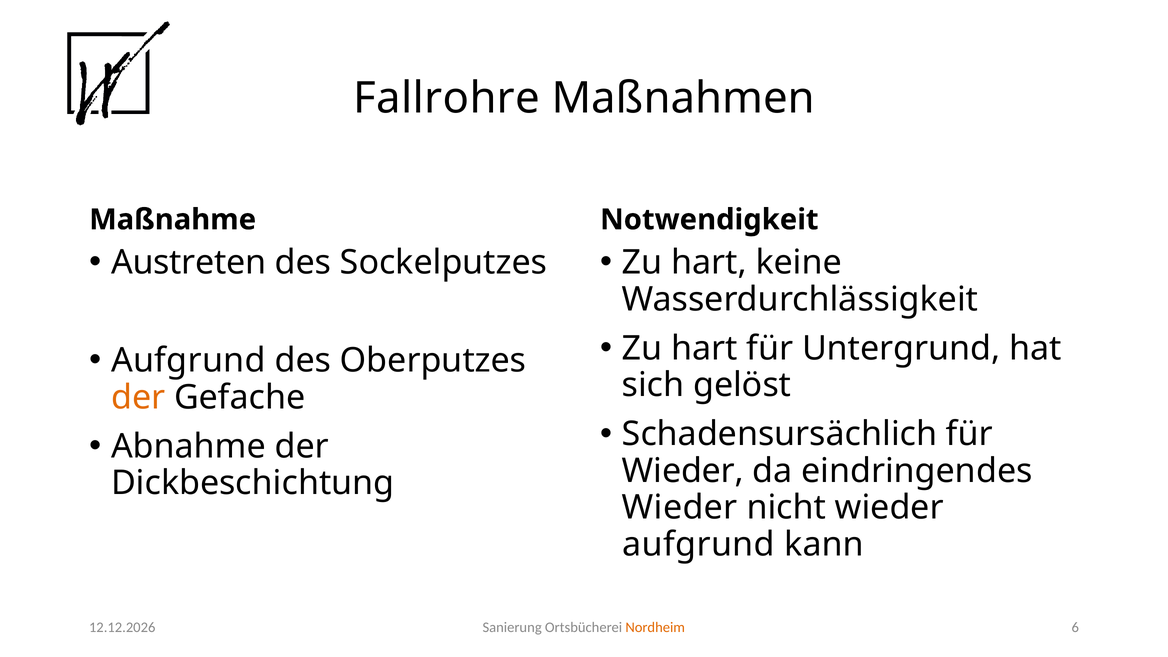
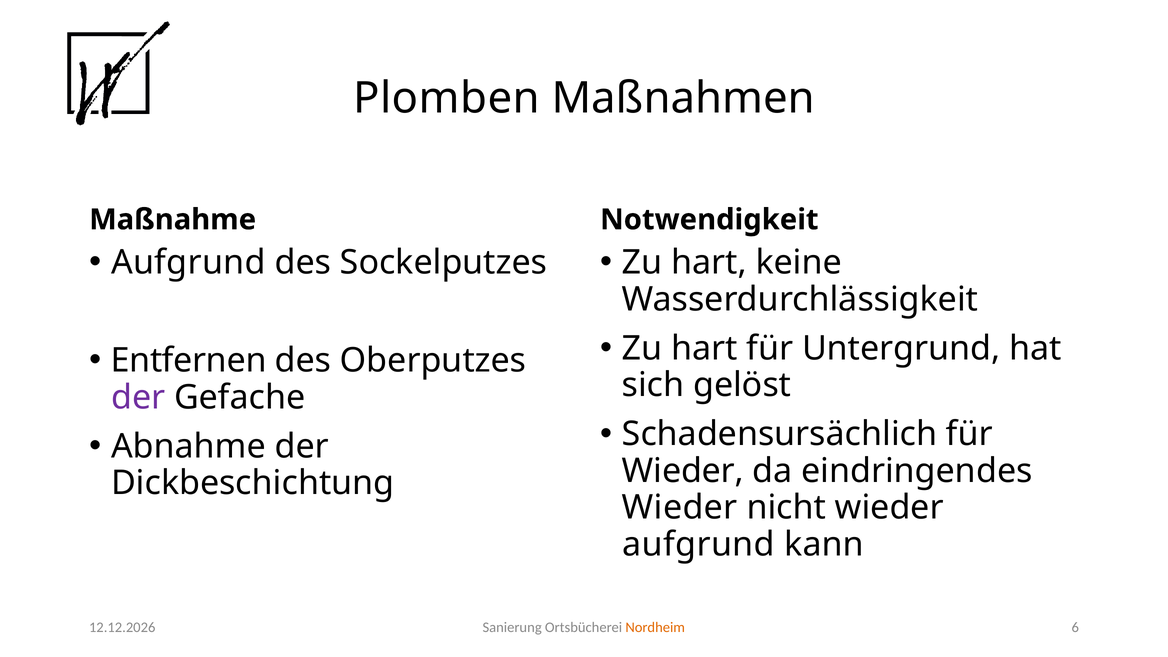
Fallrohre: Fallrohre -> Plomben (447, 98)
Austreten: Austreten -> Aufgrund (188, 263)
Aufgrund: Aufgrund -> Entfernen (189, 361)
der colour: orange -> purple (138, 397)
